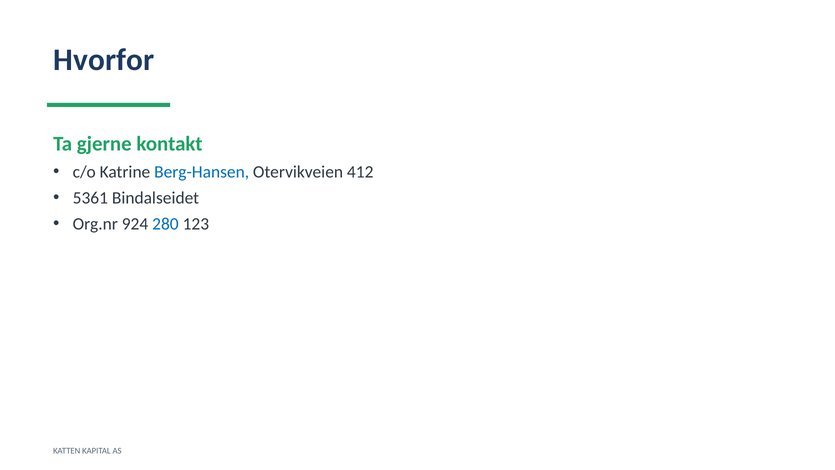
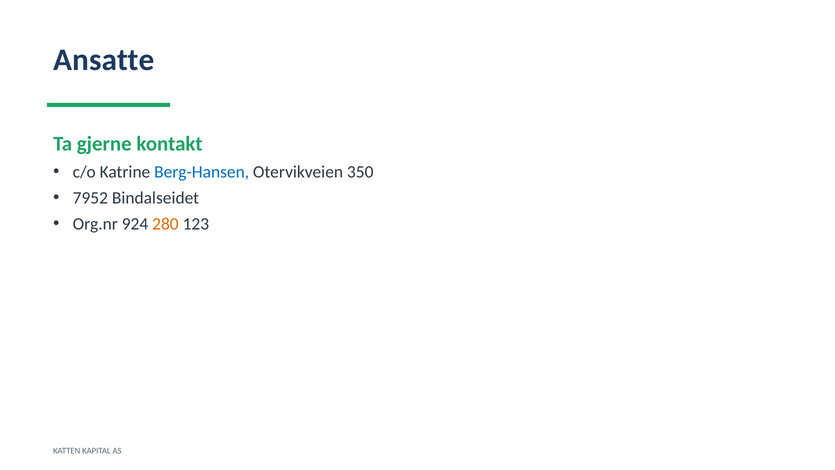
Hvorfor: Hvorfor -> Ansatte (104, 60)
412: 412 -> 350 (360, 172)
5361: 5361 -> 7952 (90, 198)
280 colour: blue -> orange (165, 224)
